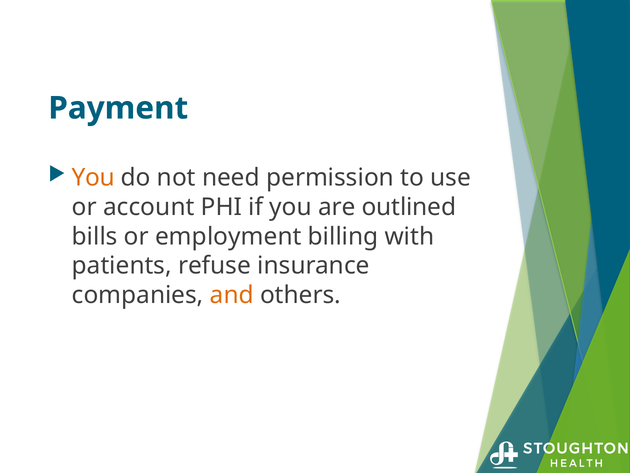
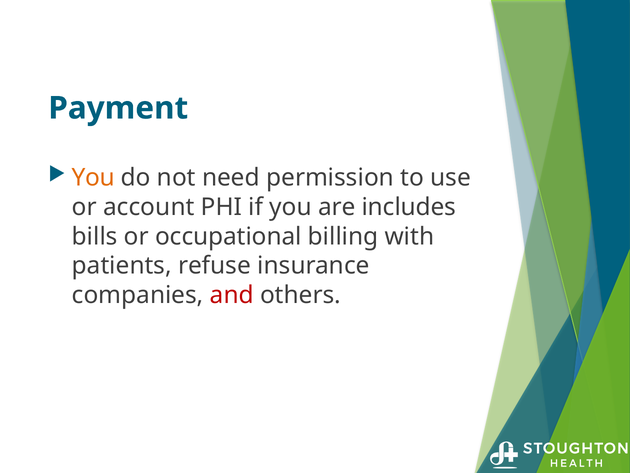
outlined: outlined -> includes (409, 207)
employment: employment -> occupational (228, 236)
and colour: orange -> red (232, 295)
